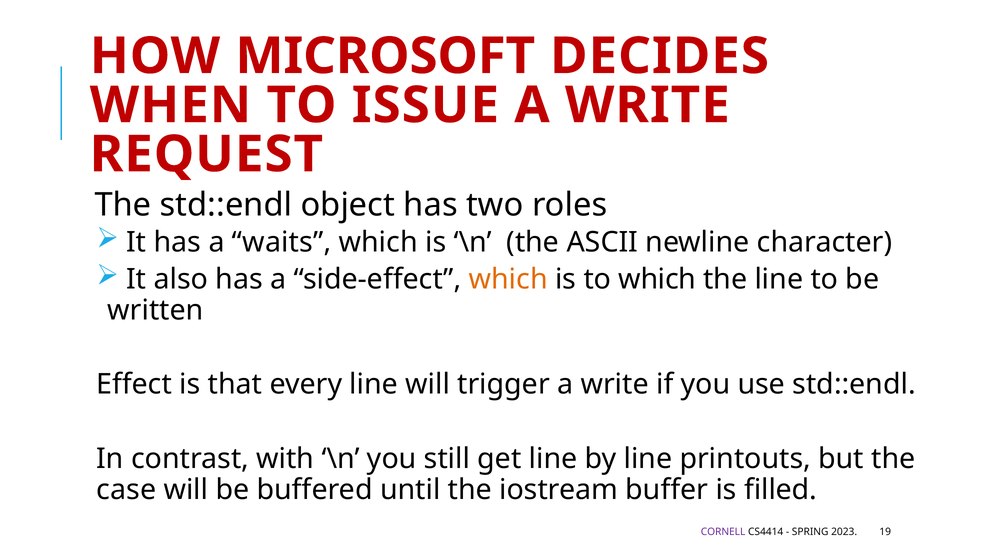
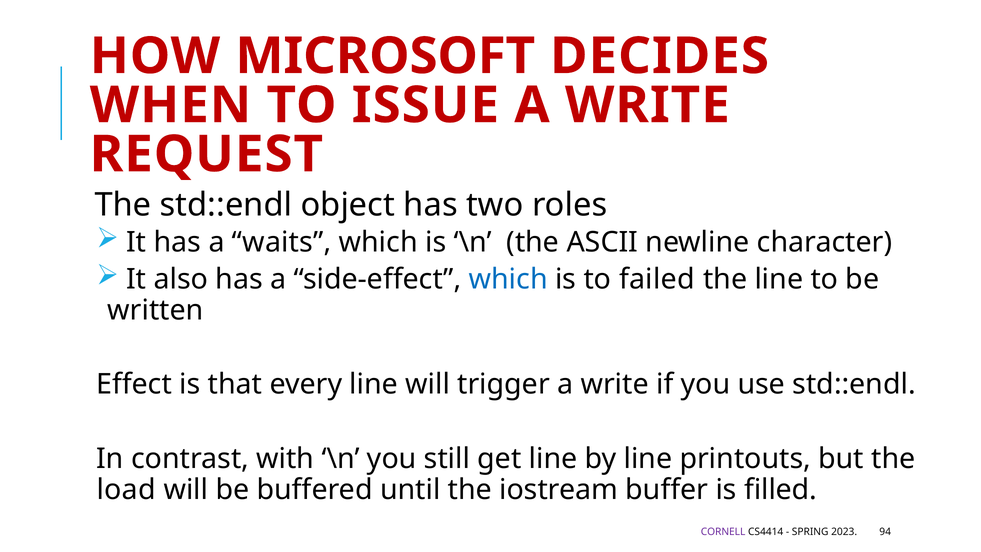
which colour: orange -> blue (508, 279)
to which: which -> failed (657, 279)
case: case -> load (126, 489)
19: 19 -> 94 (885, 532)
